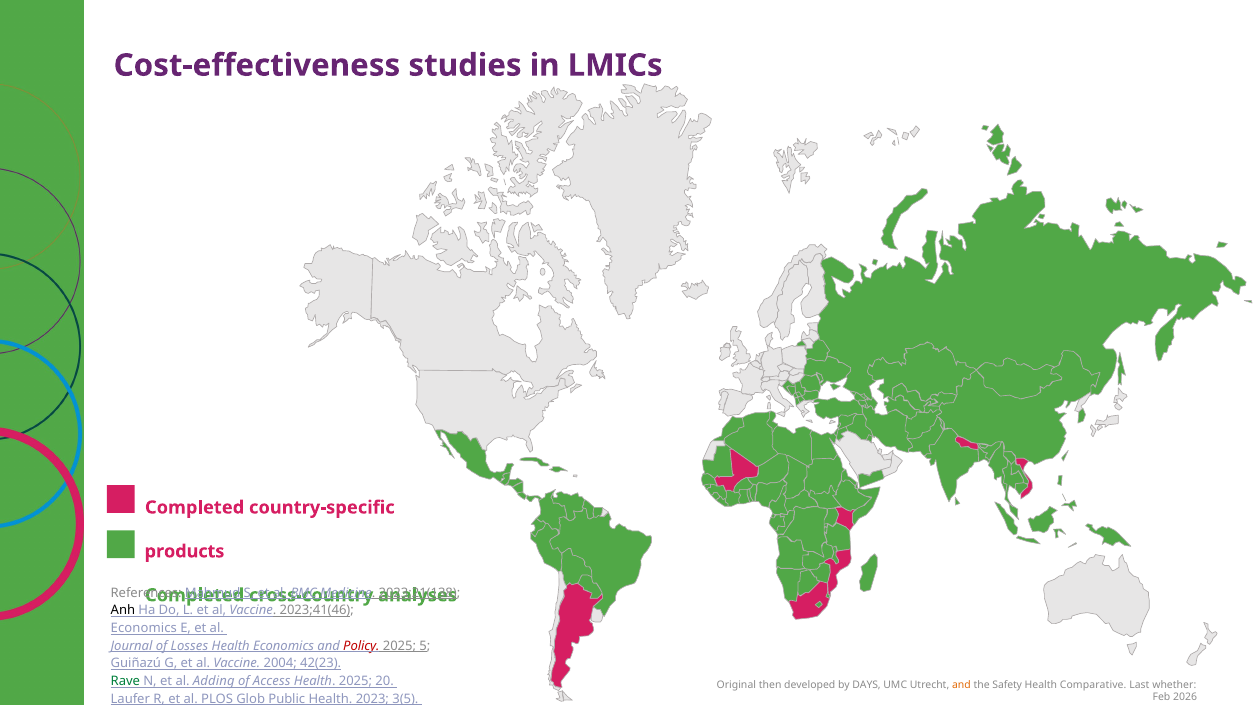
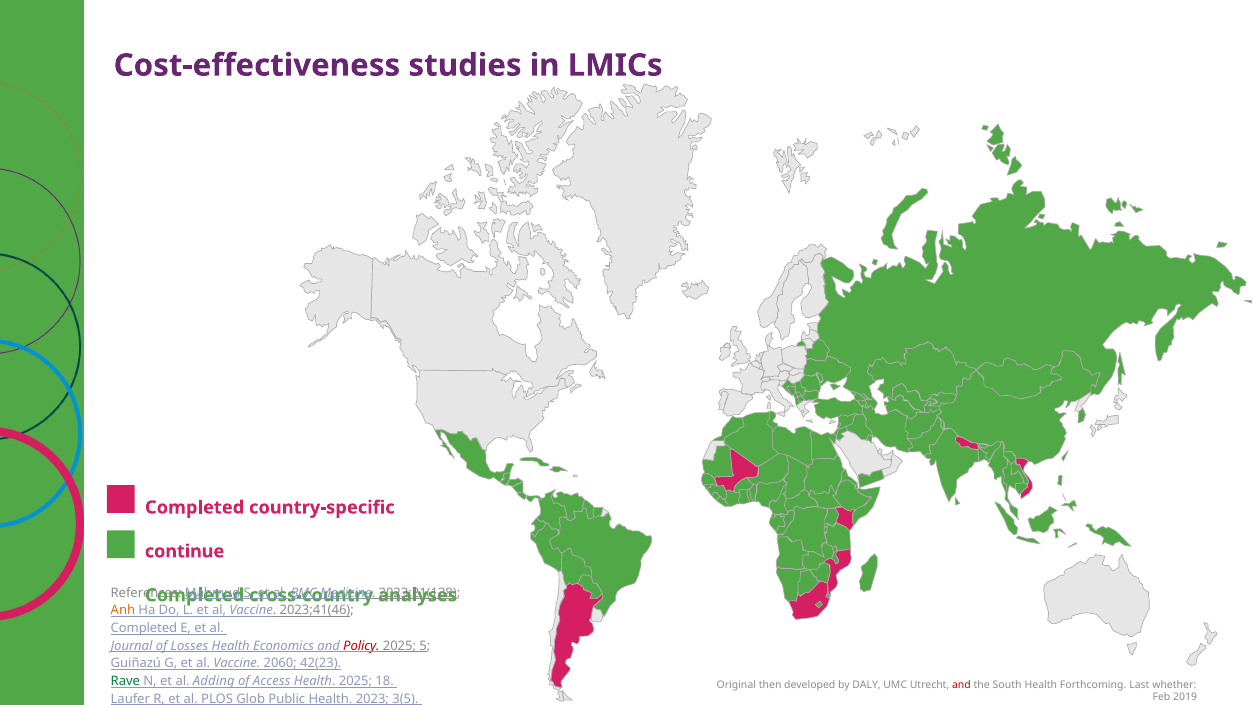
products: products -> continue (184, 551)
Anh colour: black -> orange (123, 610)
Economics: Economics -> Completed (144, 628)
2004: 2004 -> 2060 (280, 663)
20: 20 -> 18 (385, 681)
DAYS: DAYS -> DALY (867, 685)
and colour: orange -> red (961, 685)
Safety: Safety -> South (1007, 685)
Comparative: Comparative -> Forthcoming (1093, 685)
2026: 2026 -> 2019 (1185, 697)
